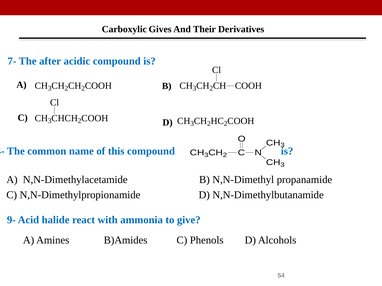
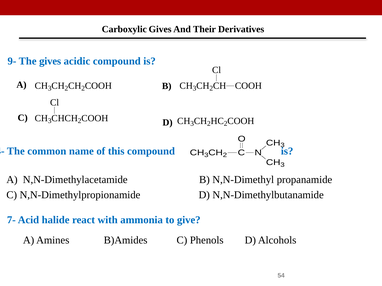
7-: 7- -> 9- (12, 61)
The after: after -> gives (50, 61)
9-: 9- -> 7- (11, 220)
